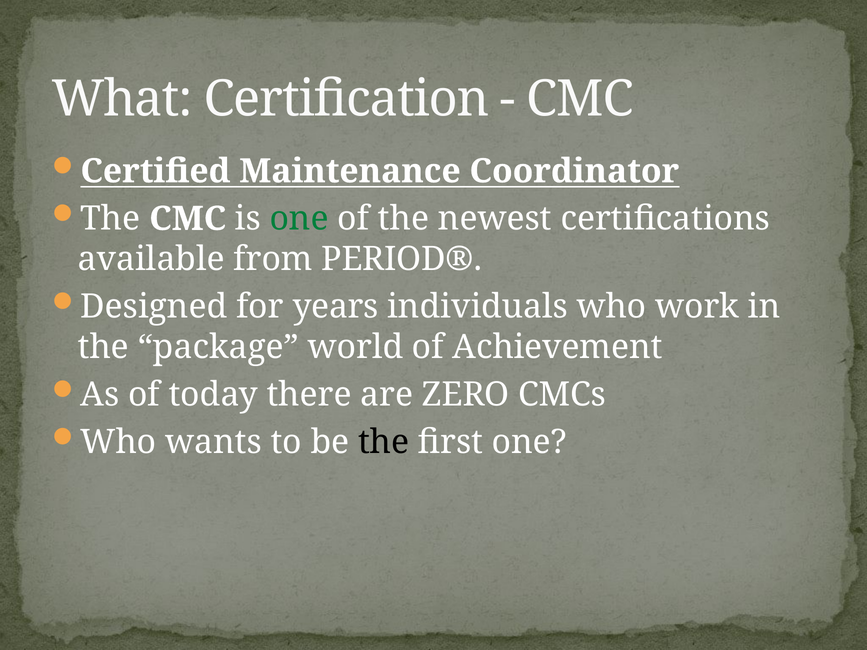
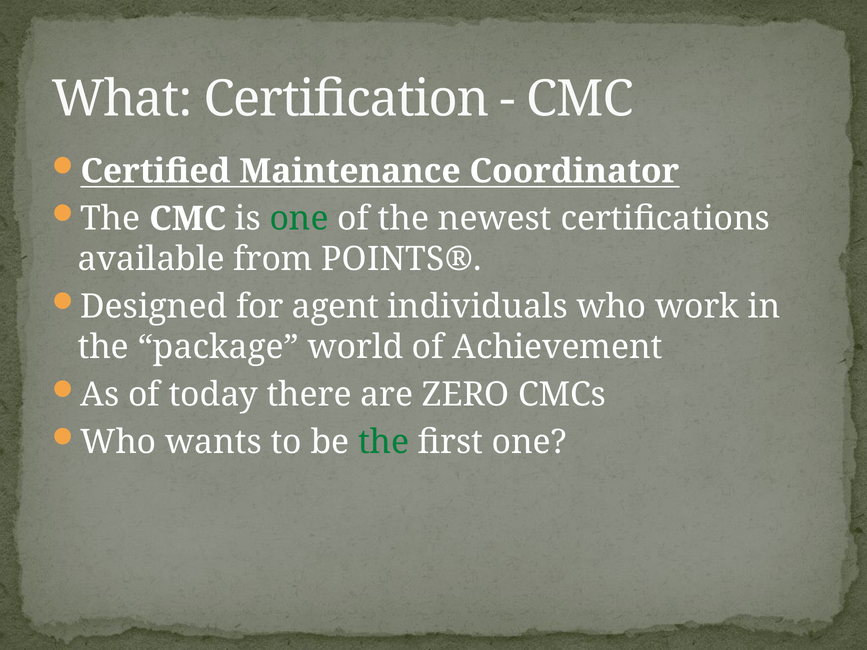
PERIOD®: PERIOD® -> POINTS® (402, 259)
years: years -> agent (336, 307)
the colour: black -> green (384, 443)
